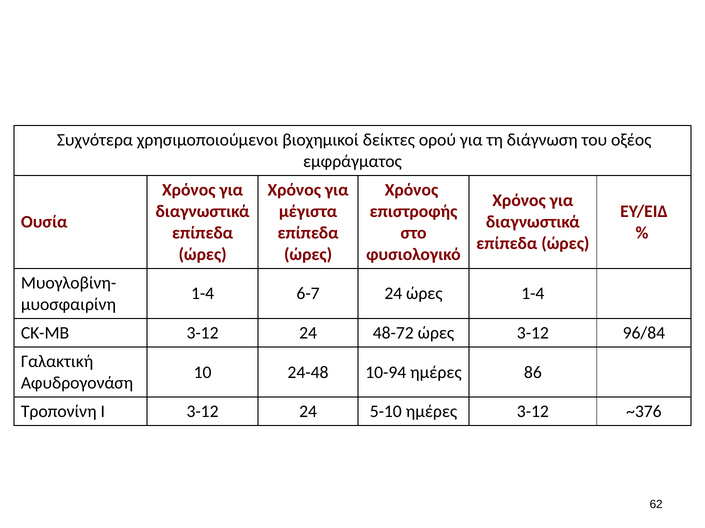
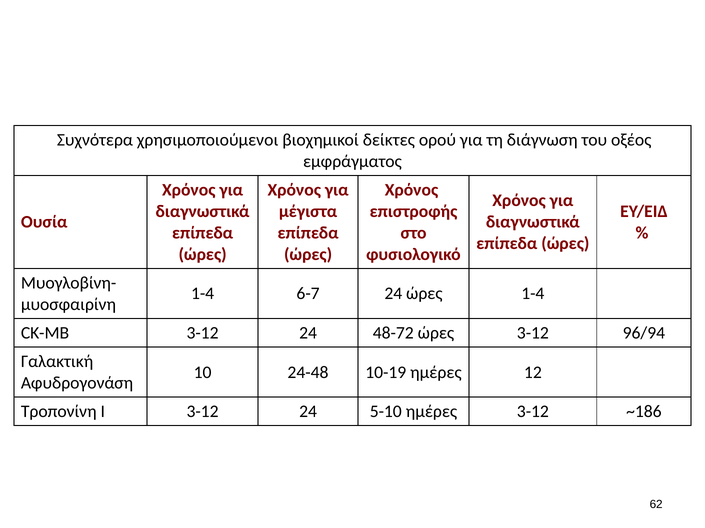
96/84: 96/84 -> 96/94 (644, 333)
10-94: 10-94 -> 10-19 (386, 373)
86: 86 -> 12 (533, 373)
~376: ~376 -> ~186 (644, 412)
